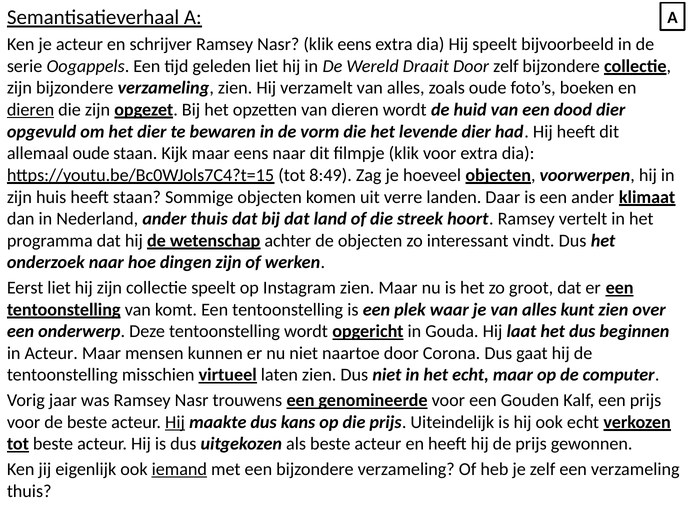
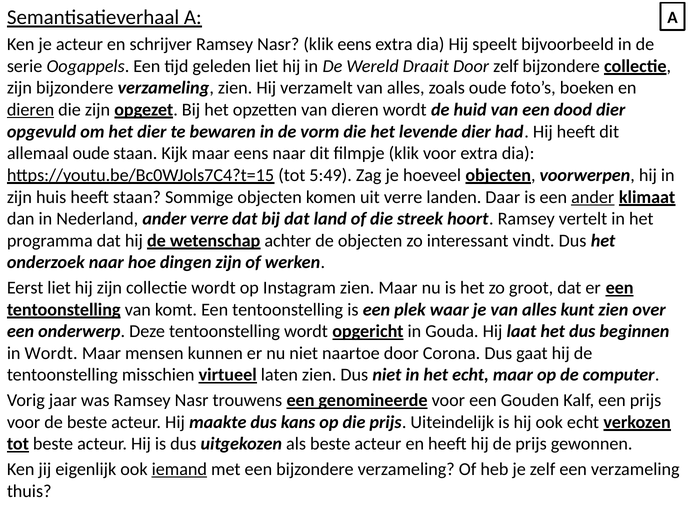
8:49: 8:49 -> 5:49 (331, 175)
ander underline: none -> present (593, 197)
ander thuis: thuis -> verre (209, 219)
collectie speelt: speelt -> wordt (213, 288)
in Acteur: Acteur -> Wordt (51, 353)
Hij underline: present -> none (175, 422)
